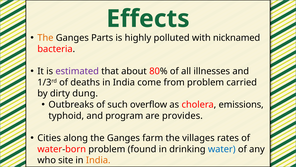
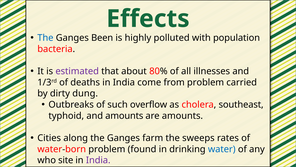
The colour: orange -> blue (45, 38)
Parts: Parts -> Been (102, 38)
nicknamed: nicknamed -> population (237, 38)
emissions: emissions -> southeast (241, 104)
and program: program -> amounts (124, 115)
are provides: provides -> amounts (182, 115)
villages: villages -> sweeps (198, 138)
India colour: orange -> purple (98, 160)
